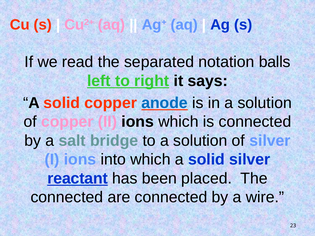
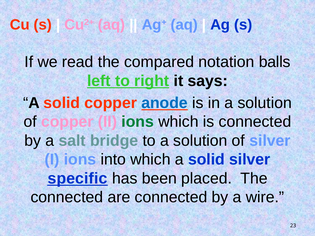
separated: separated -> compared (159, 62)
ions colour: black -> green (138, 122)
reactant: reactant -> specific (77, 179)
